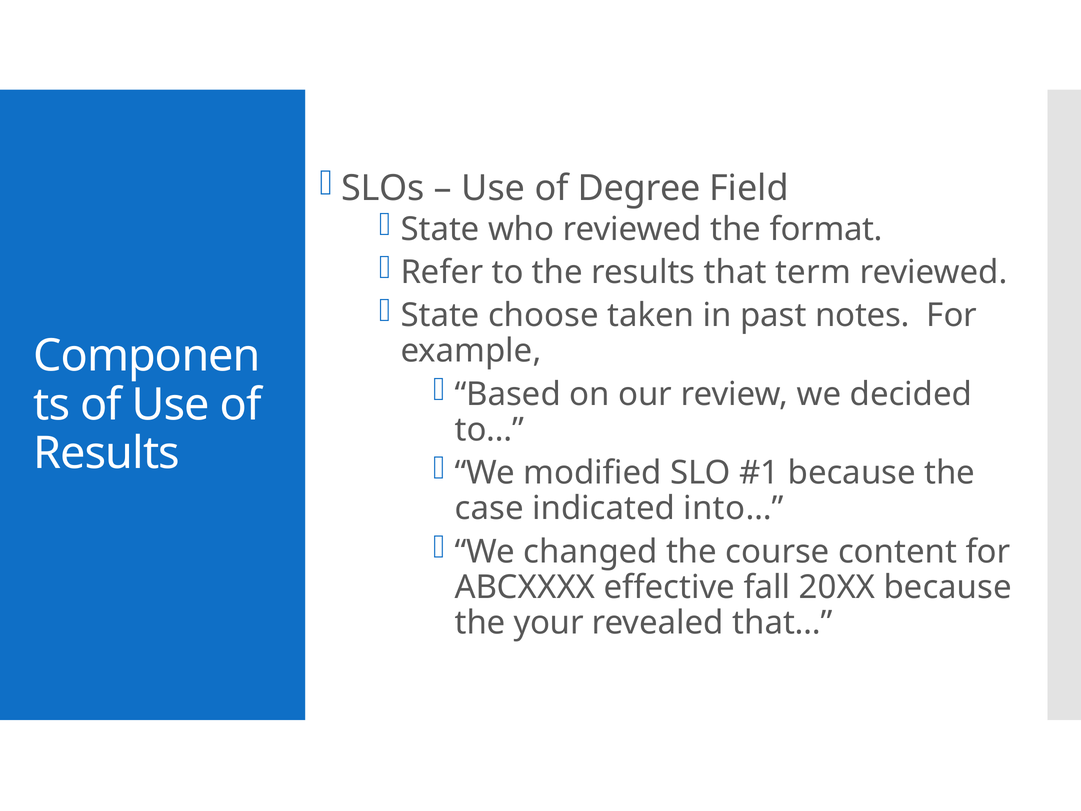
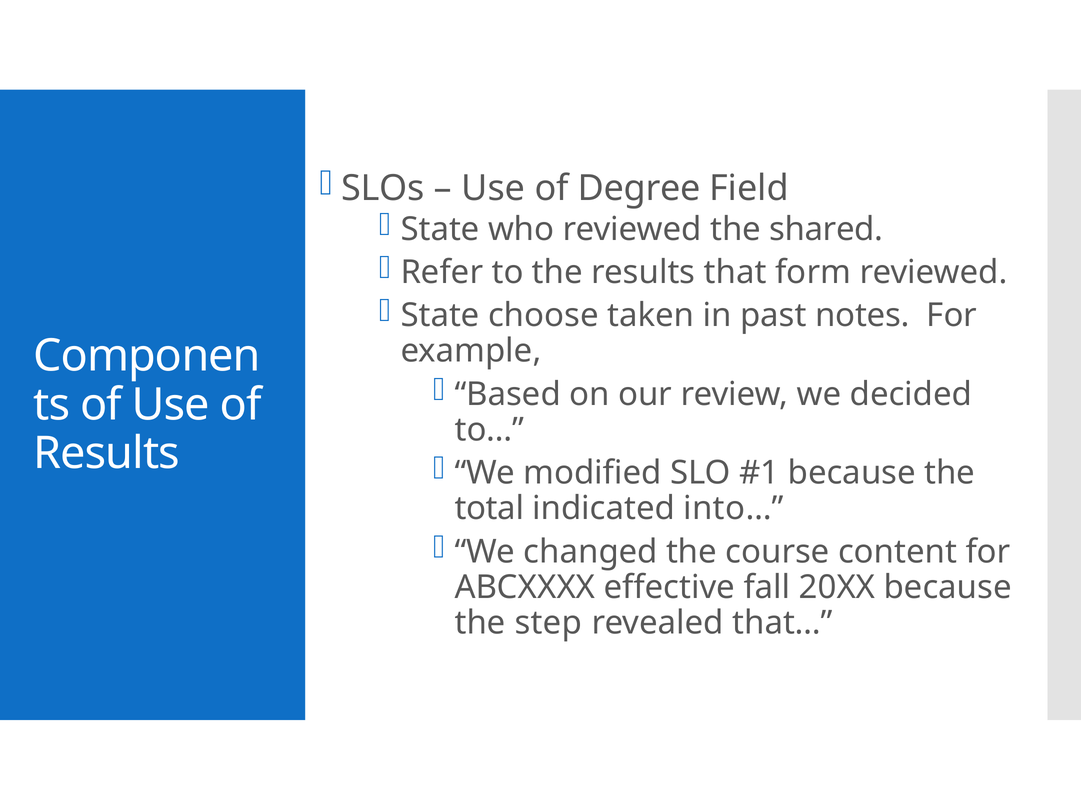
format: format -> shared (826, 229)
term: term -> form (813, 272)
case: case -> total (489, 508)
your: your -> step (548, 623)
